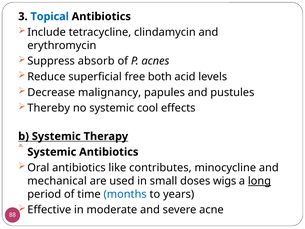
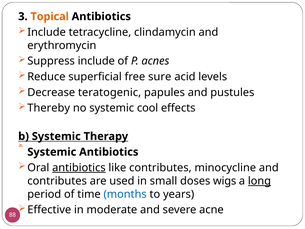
Topical colour: blue -> orange (50, 17)
Suppress absorb: absorb -> include (96, 61)
both: both -> sure (160, 77)
malignancy: malignancy -> teratogenic (110, 92)
antibiotics underline: none -> present (79, 167)
mechanical: mechanical -> contributes (57, 181)
